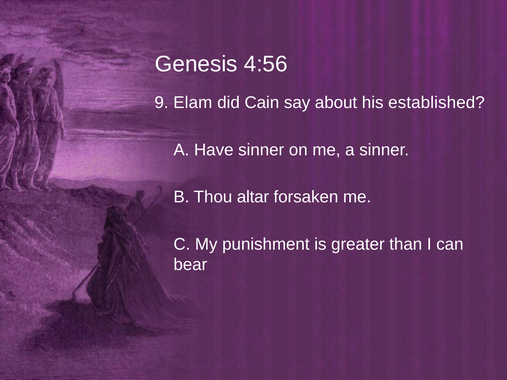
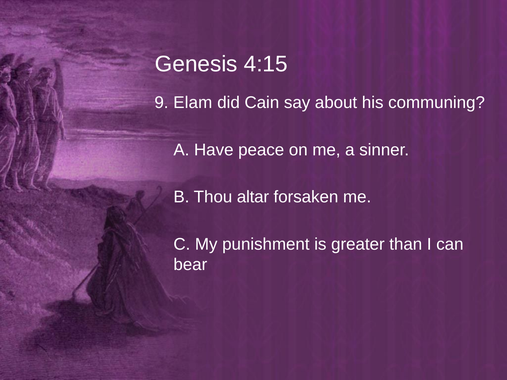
4:56: 4:56 -> 4:15 (266, 64)
established: established -> communing (437, 103)
Have sinner: sinner -> peace (261, 150)
